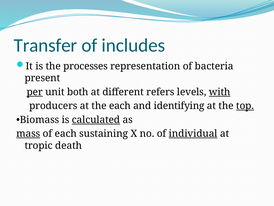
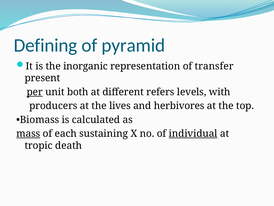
Transfer: Transfer -> Defining (45, 45)
includes: includes -> pyramid (133, 45)
processes: processes -> inorganic (86, 66)
bacteria: bacteria -> transfer (214, 66)
with underline: present -> none (220, 92)
the each: each -> lives (120, 106)
identifying: identifying -> herbivores (179, 106)
top underline: present -> none (245, 106)
calculated underline: present -> none (96, 120)
